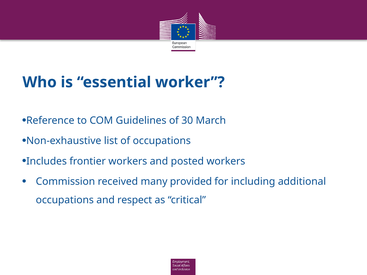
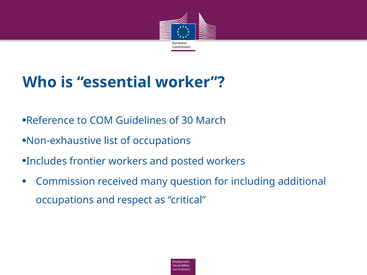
provided: provided -> question (191, 182)
